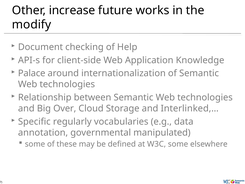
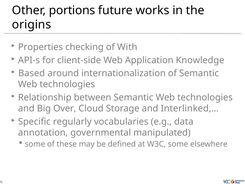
increase: increase -> portions (72, 10)
modify: modify -> origins (32, 25)
Document: Document -> Properties (40, 47)
Help: Help -> With (127, 47)
Palace: Palace -> Based (32, 73)
